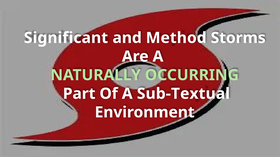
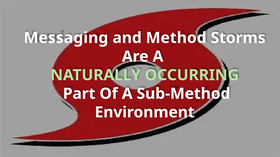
Significant: Significant -> Messaging (66, 38)
Sub-Textual: Sub-Textual -> Sub-Method (183, 94)
